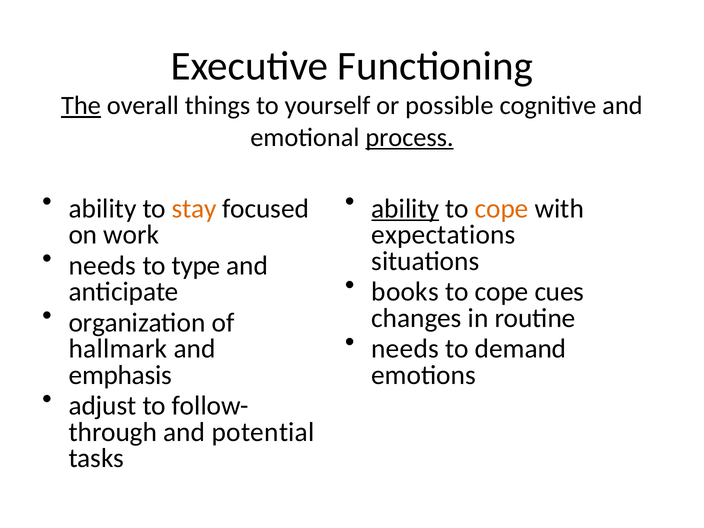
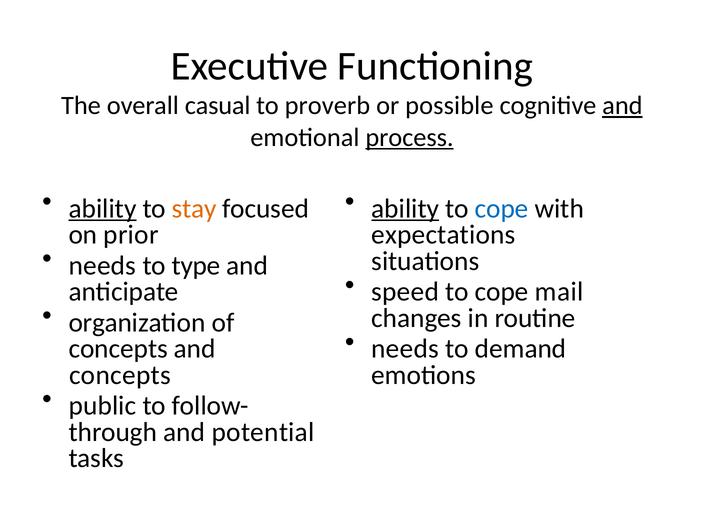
The underline: present -> none (81, 106)
things: things -> casual (218, 106)
yourself: yourself -> proverb (327, 106)
and underline: none -> present (622, 106)
ability underline: none -> present (103, 209)
cope colour: orange -> blue (502, 209)
work: work -> prior (131, 235)
books: books -> speed (405, 292)
cues: cues -> mail (559, 292)
hallmark: hallmark -> concepts (118, 349)
emphasis: emphasis -> concepts (120, 375)
adjust: adjust -> public (102, 406)
